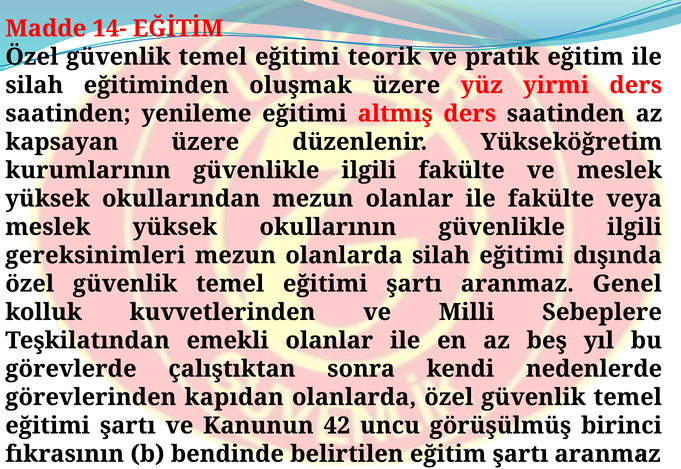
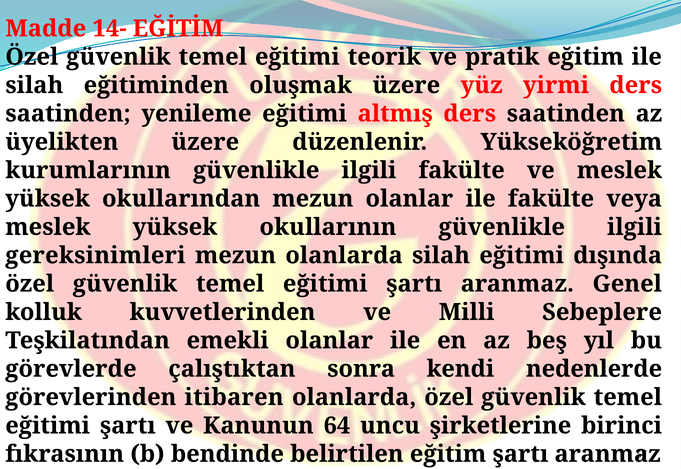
kapsayan: kapsayan -> üyelikten (62, 142)
kapıdan: kapıdan -> itibaren (234, 398)
42: 42 -> 64 (337, 426)
görüşülmüş: görüşülmüş -> şirketlerine (500, 426)
